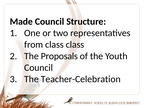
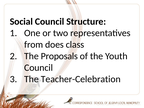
Made: Made -> Social (21, 22)
from class: class -> does (54, 45)
